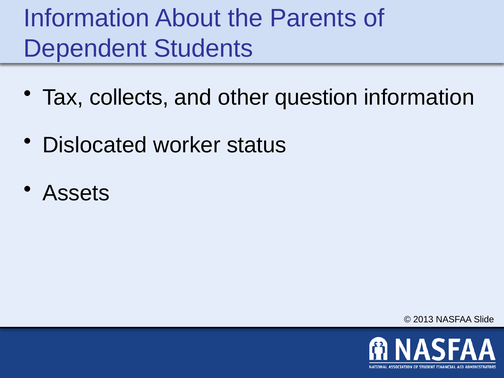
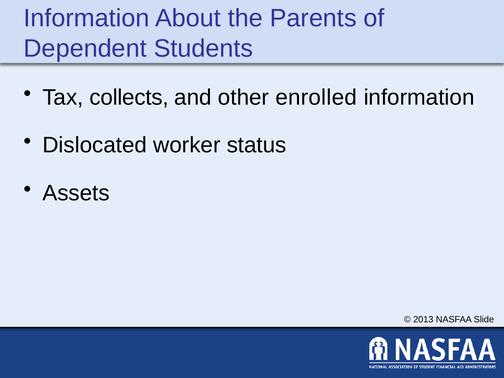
question: question -> enrolled (316, 97)
